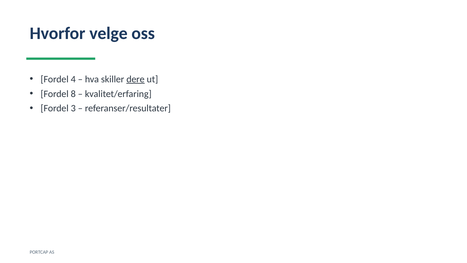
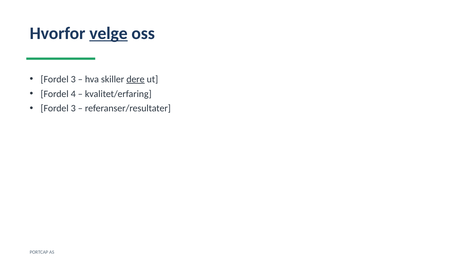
velge underline: none -> present (108, 33)
4: 4 -> 3 (73, 79)
8: 8 -> 4 (73, 94)
